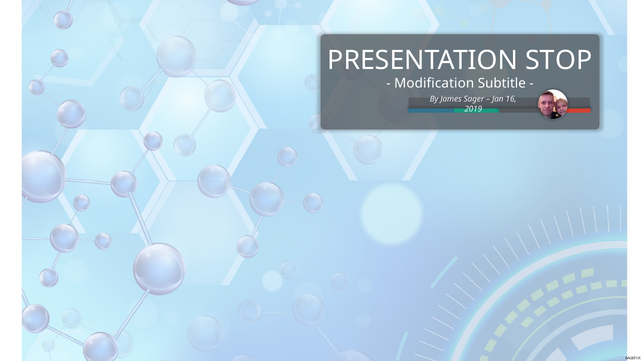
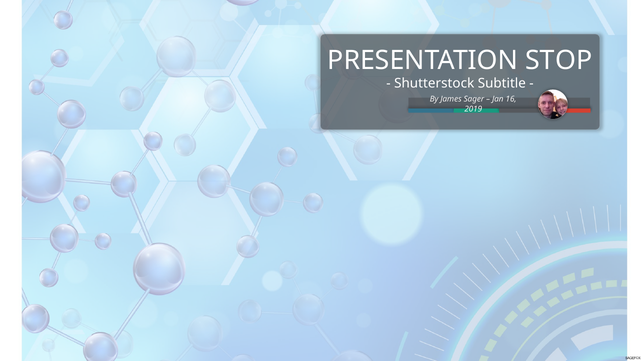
Modification: Modification -> Shutterstock (434, 83)
